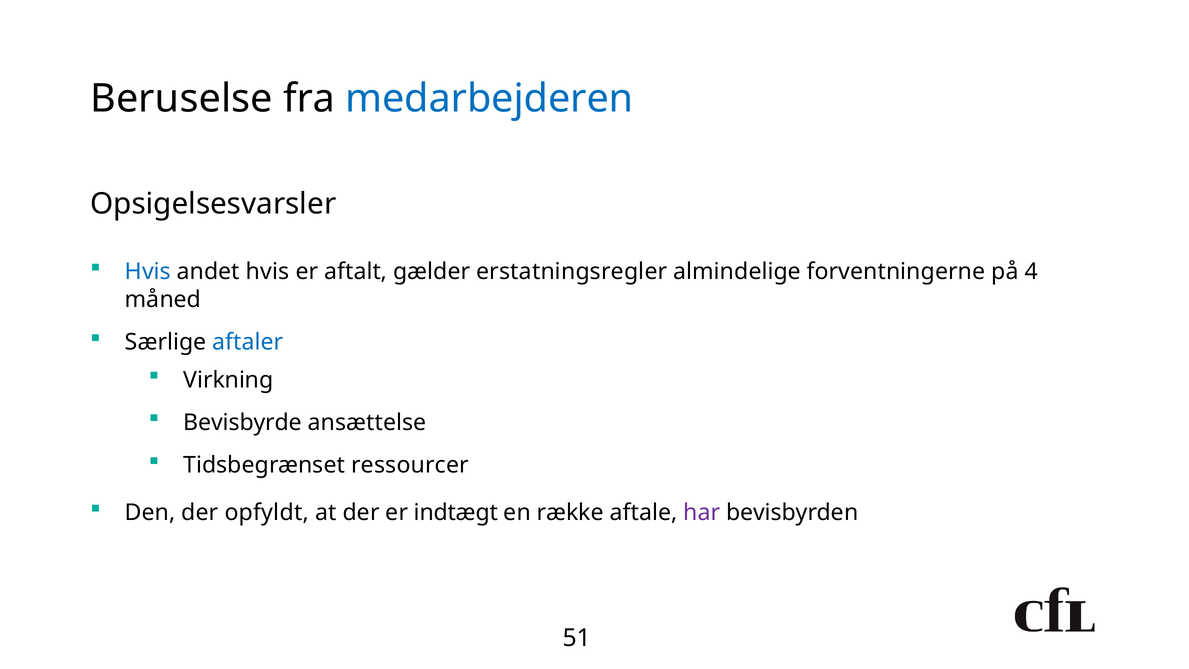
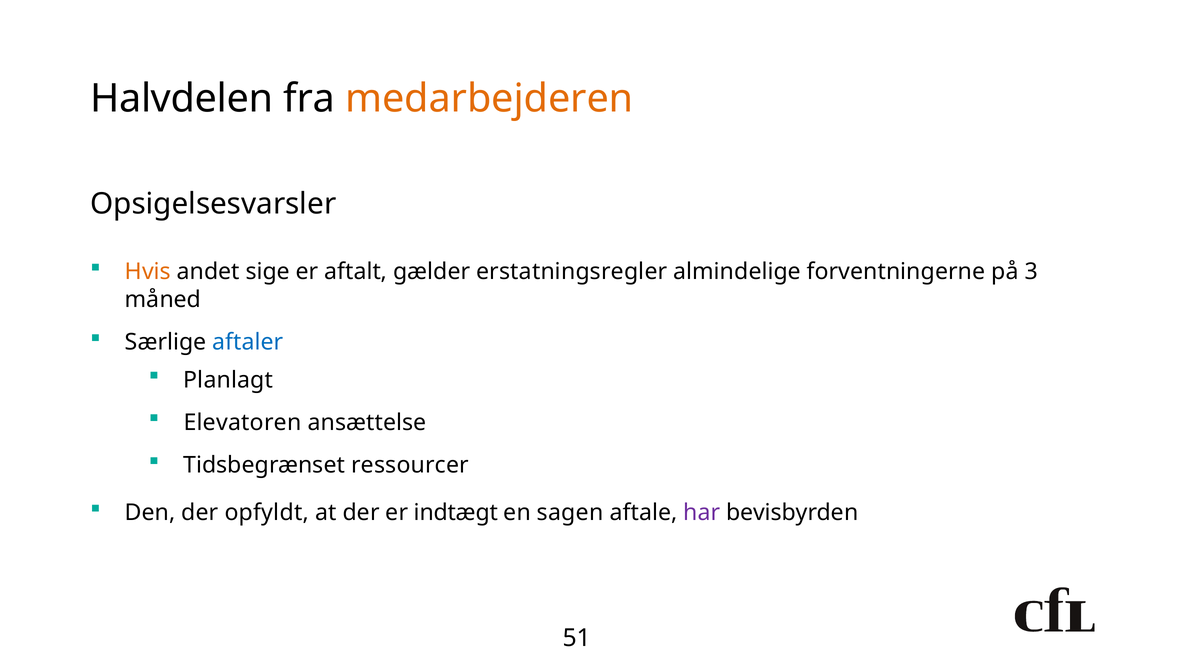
Beruselse: Beruselse -> Halvdelen (182, 99)
medarbejderen colour: blue -> orange (489, 99)
Hvis colour: blue -> orange (148, 272)
andet hvis: hvis -> sige (268, 272)
4: 4 -> 3 (1031, 272)
Virkning: Virkning -> Planlagt (228, 380)
Bevisbyrde: Bevisbyrde -> Elevatoren (242, 422)
række: række -> sagen (570, 513)
